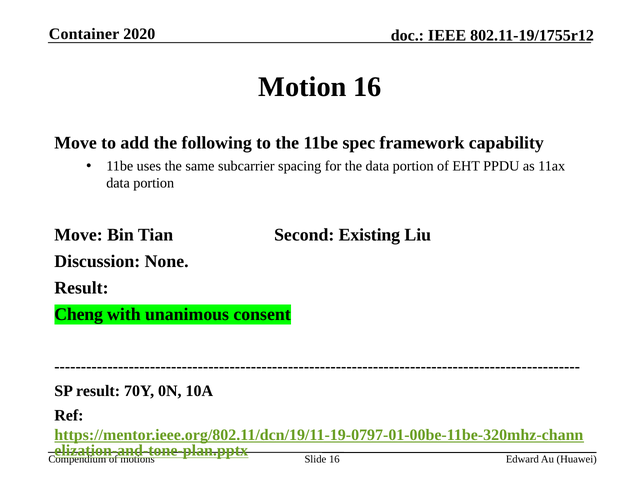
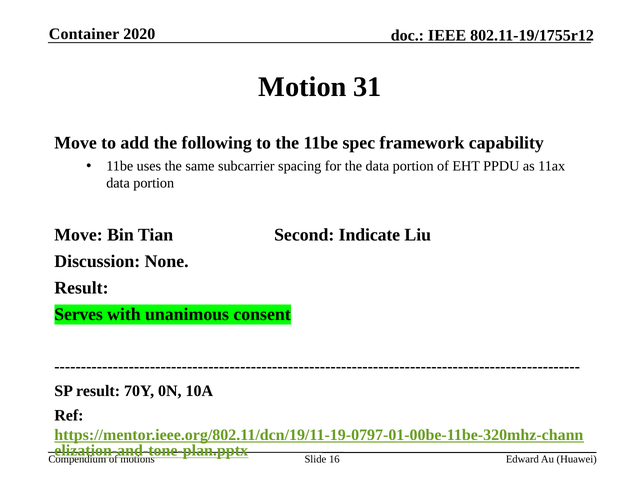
Motion 16: 16 -> 31 (367, 87)
Existing: Existing -> Indicate (369, 235)
Cheng: Cheng -> Serves (79, 315)
